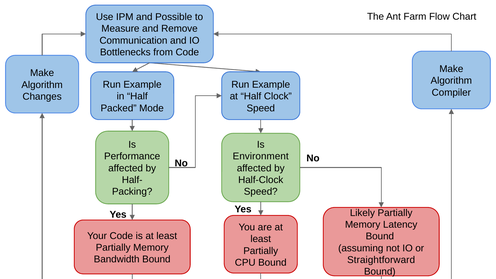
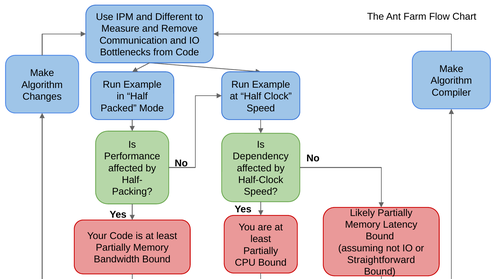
Possible: Possible -> Different (174, 17)
Environment: Environment -> Dependency (261, 156)
